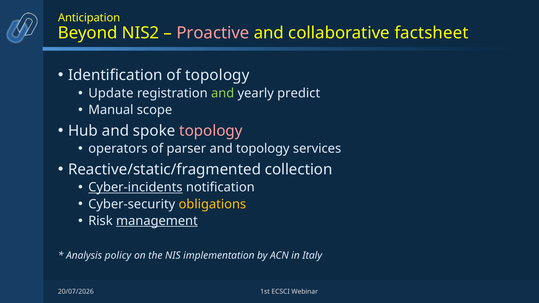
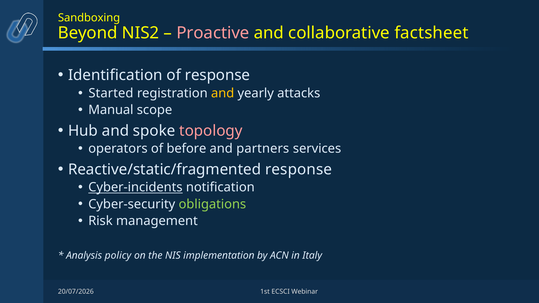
Anticipation: Anticipation -> Sandboxing (89, 18)
of topology: topology -> response (217, 75)
Update: Update -> Started (111, 93)
and colour: light green -> yellow (223, 93)
predict: predict -> attacks (299, 93)
parser: parser -> before (186, 149)
and topology: topology -> partners (263, 149)
Reactive/static/fragmented collection: collection -> response (299, 170)
obligations colour: yellow -> light green (212, 204)
management underline: present -> none (157, 221)
